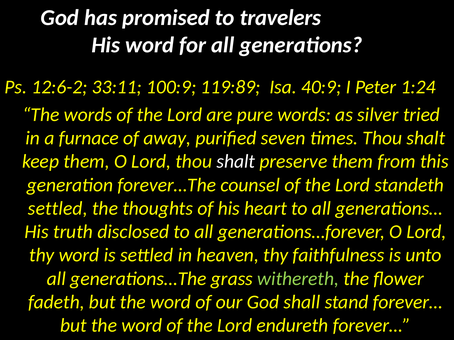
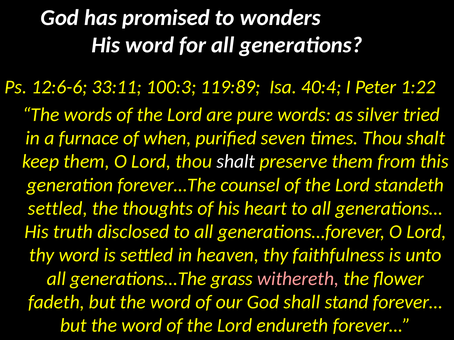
travelers: travelers -> wonders (280, 18)
12:6-2: 12:6-2 -> 12:6-6 (60, 87)
100:9: 100:9 -> 100:3 (171, 87)
40:9: 40:9 -> 40:4 (321, 87)
1:24: 1:24 -> 1:22 (418, 87)
away: away -> when (167, 138)
withereth colour: light green -> pink (298, 279)
